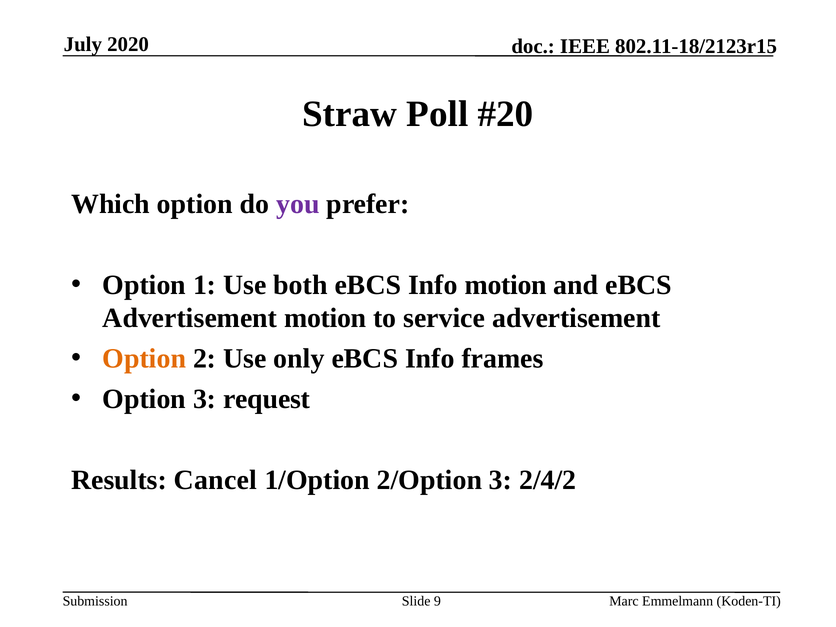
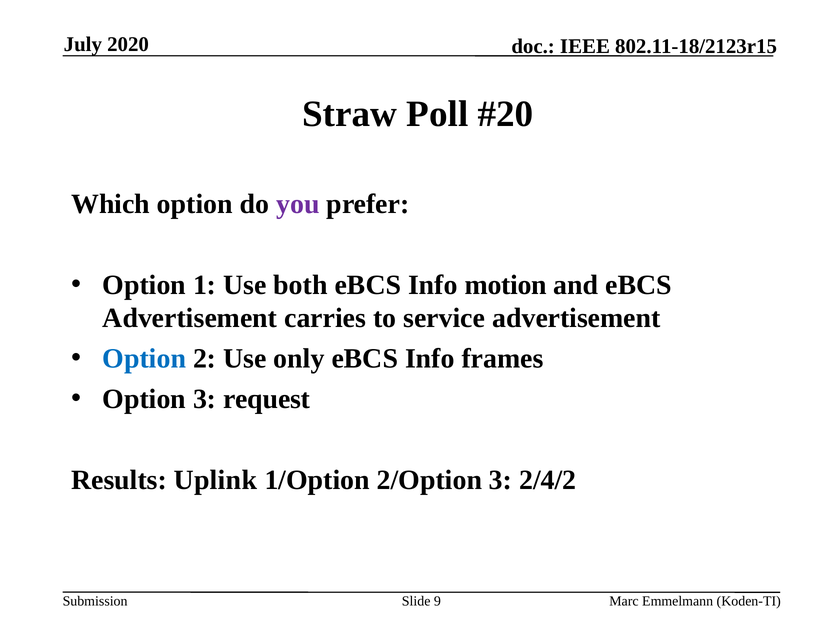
Advertisement motion: motion -> carries (325, 318)
Option colour: orange -> blue (144, 359)
Cancel: Cancel -> Uplink (216, 480)
